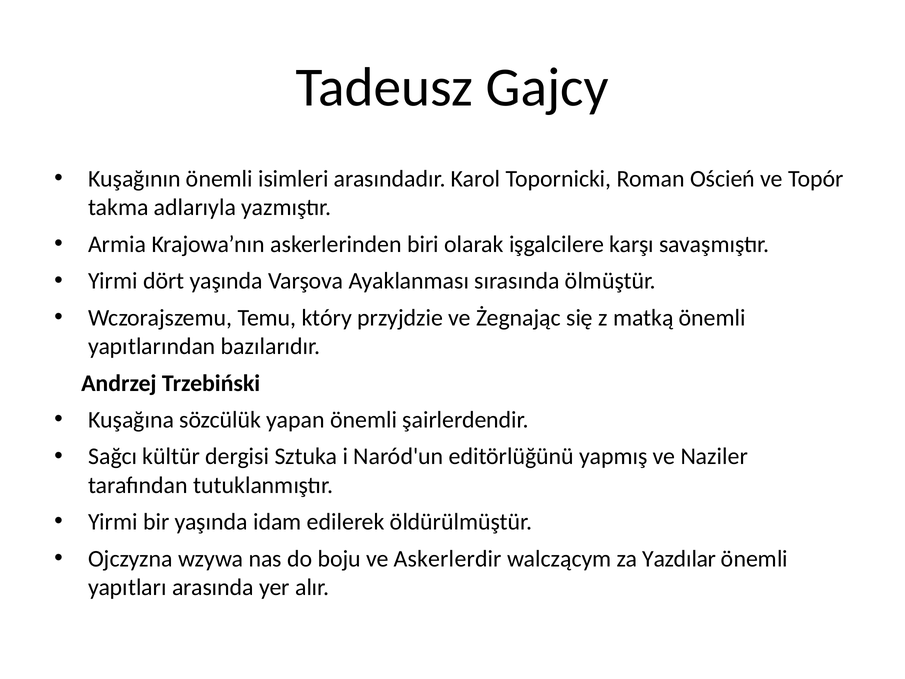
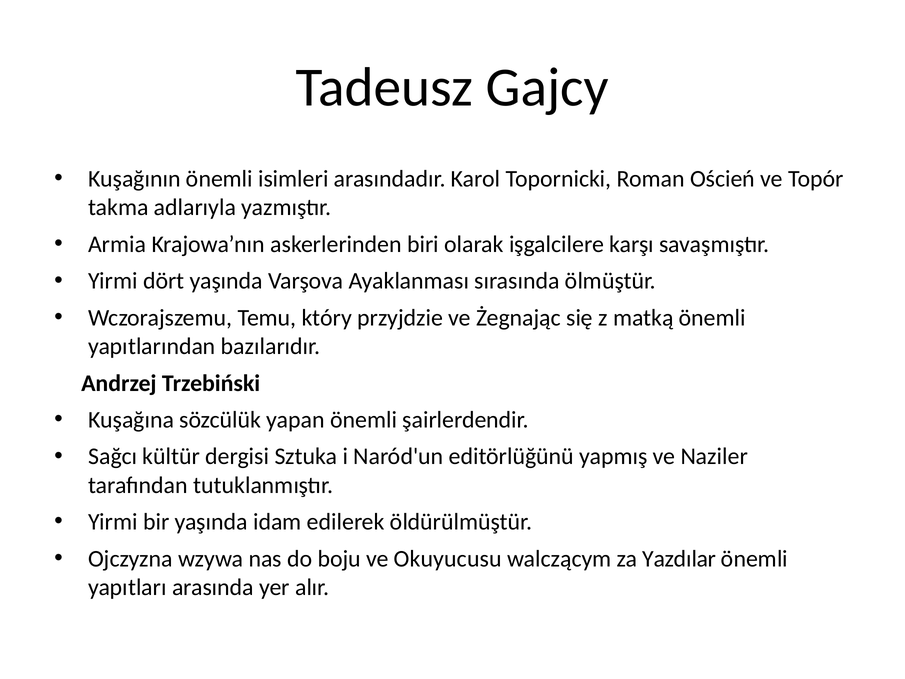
Askerlerdir: Askerlerdir -> Okuyucusu (448, 558)
